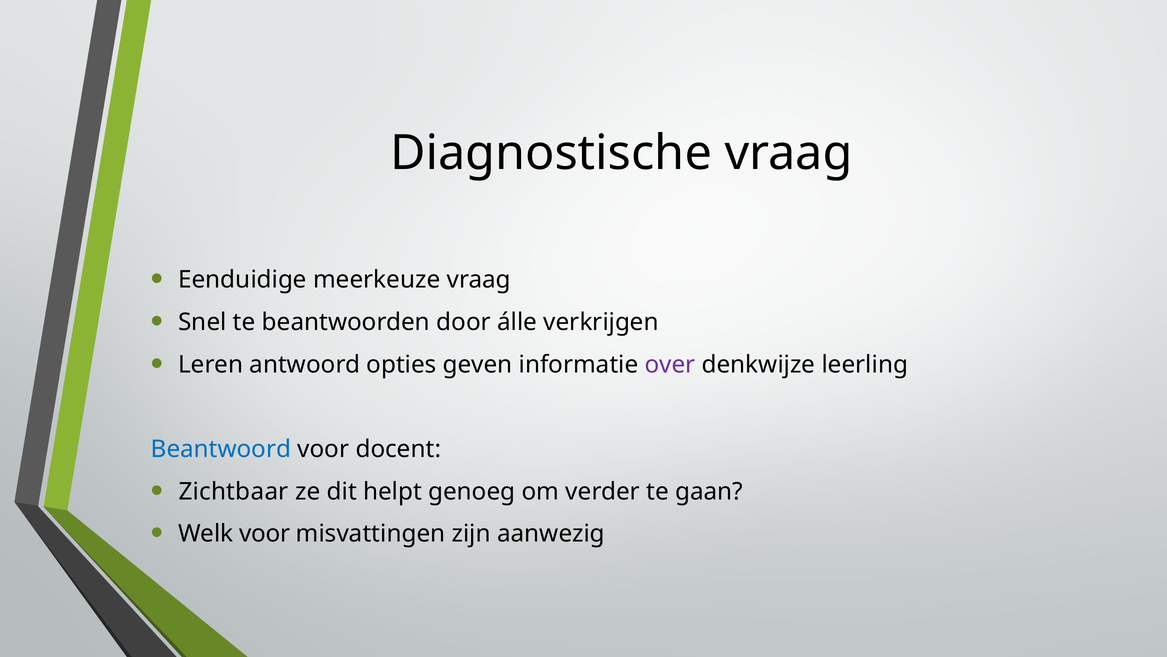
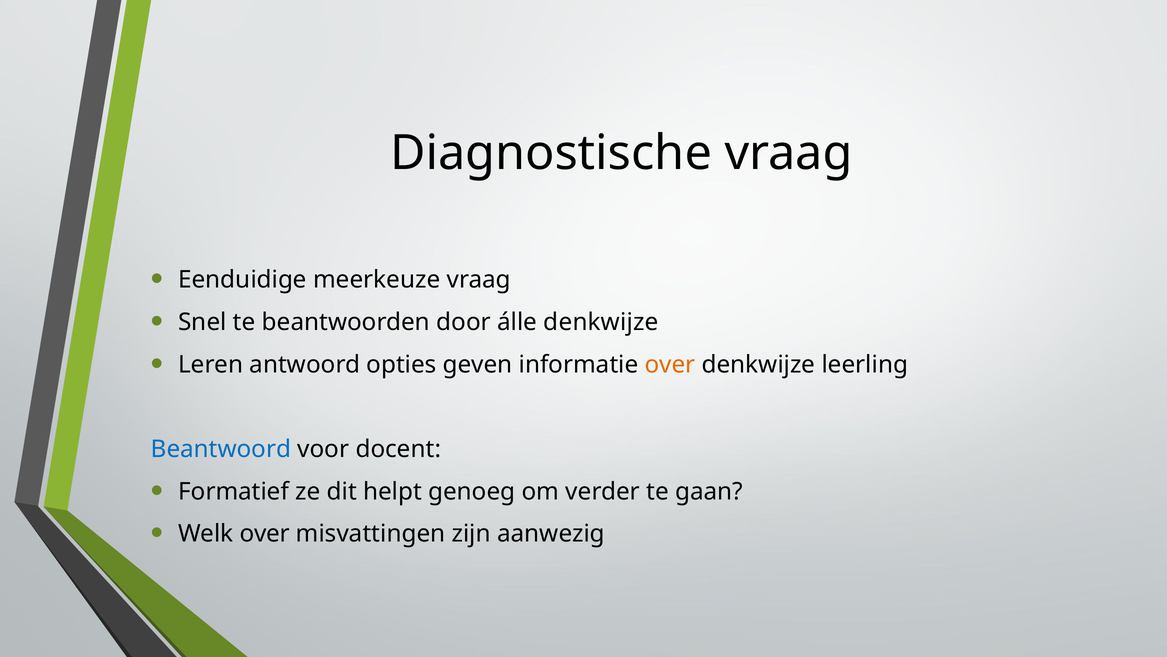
álle verkrijgen: verkrijgen -> denkwijze (601, 322)
over colour: purple -> orange (670, 364)
Zichtbaar: Zichtbaar -> Formatief (234, 491)
Welk voor: voor -> over (265, 533)
